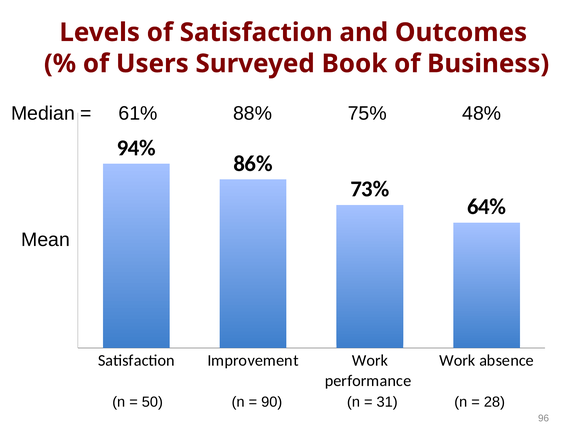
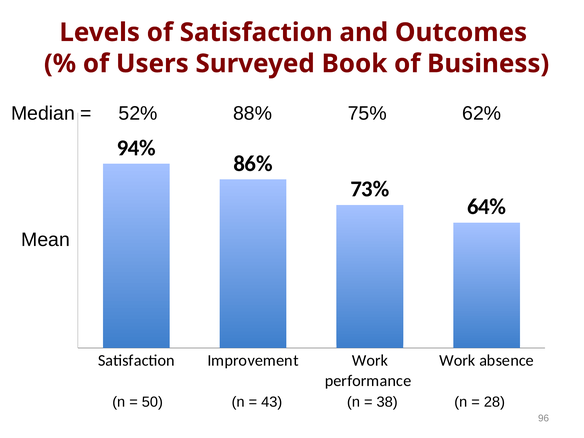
61%: 61% -> 52% (138, 113)
48%: 48% -> 62% (482, 113)
90: 90 -> 43 (272, 402)
31: 31 -> 38 (387, 402)
